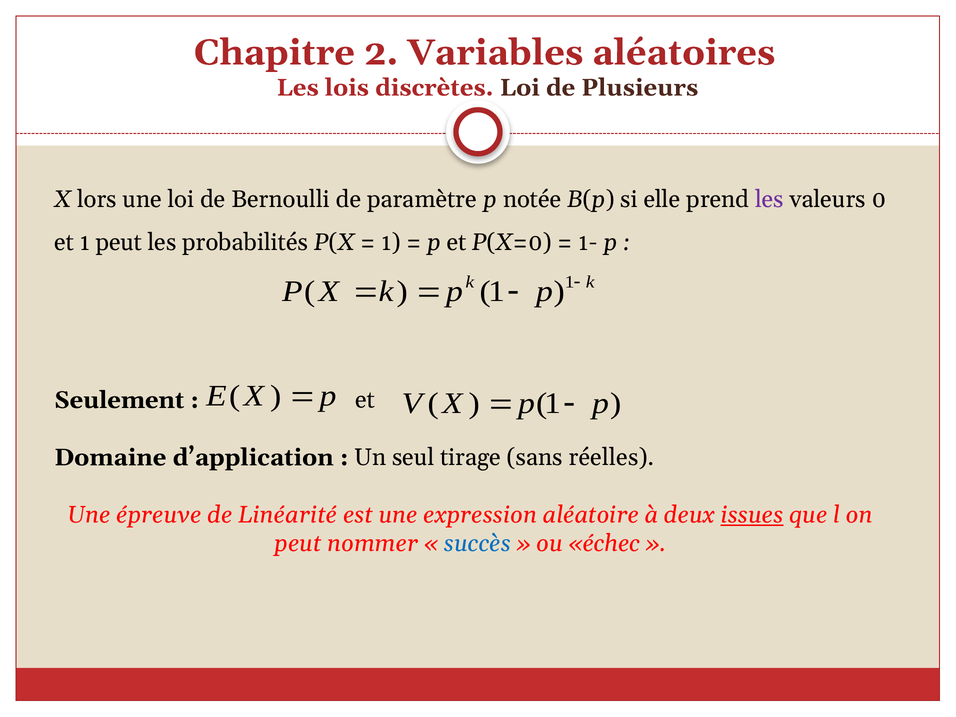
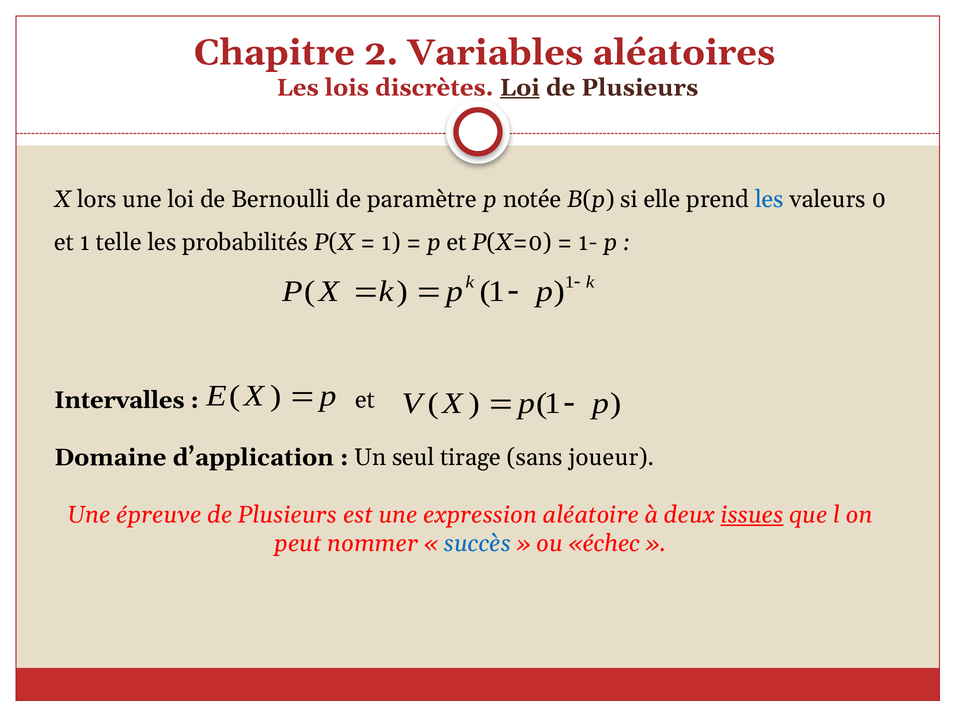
Loi underline: none -> present (520, 88)
les colour: purple -> blue (769, 199)
1 peut: peut -> telle (119, 242)
Seulement: Seulement -> Intervalles (119, 400)
réelles: réelles -> joueur (611, 457)
épreuve de Linéarité: Linéarité -> Plusieurs (288, 515)
